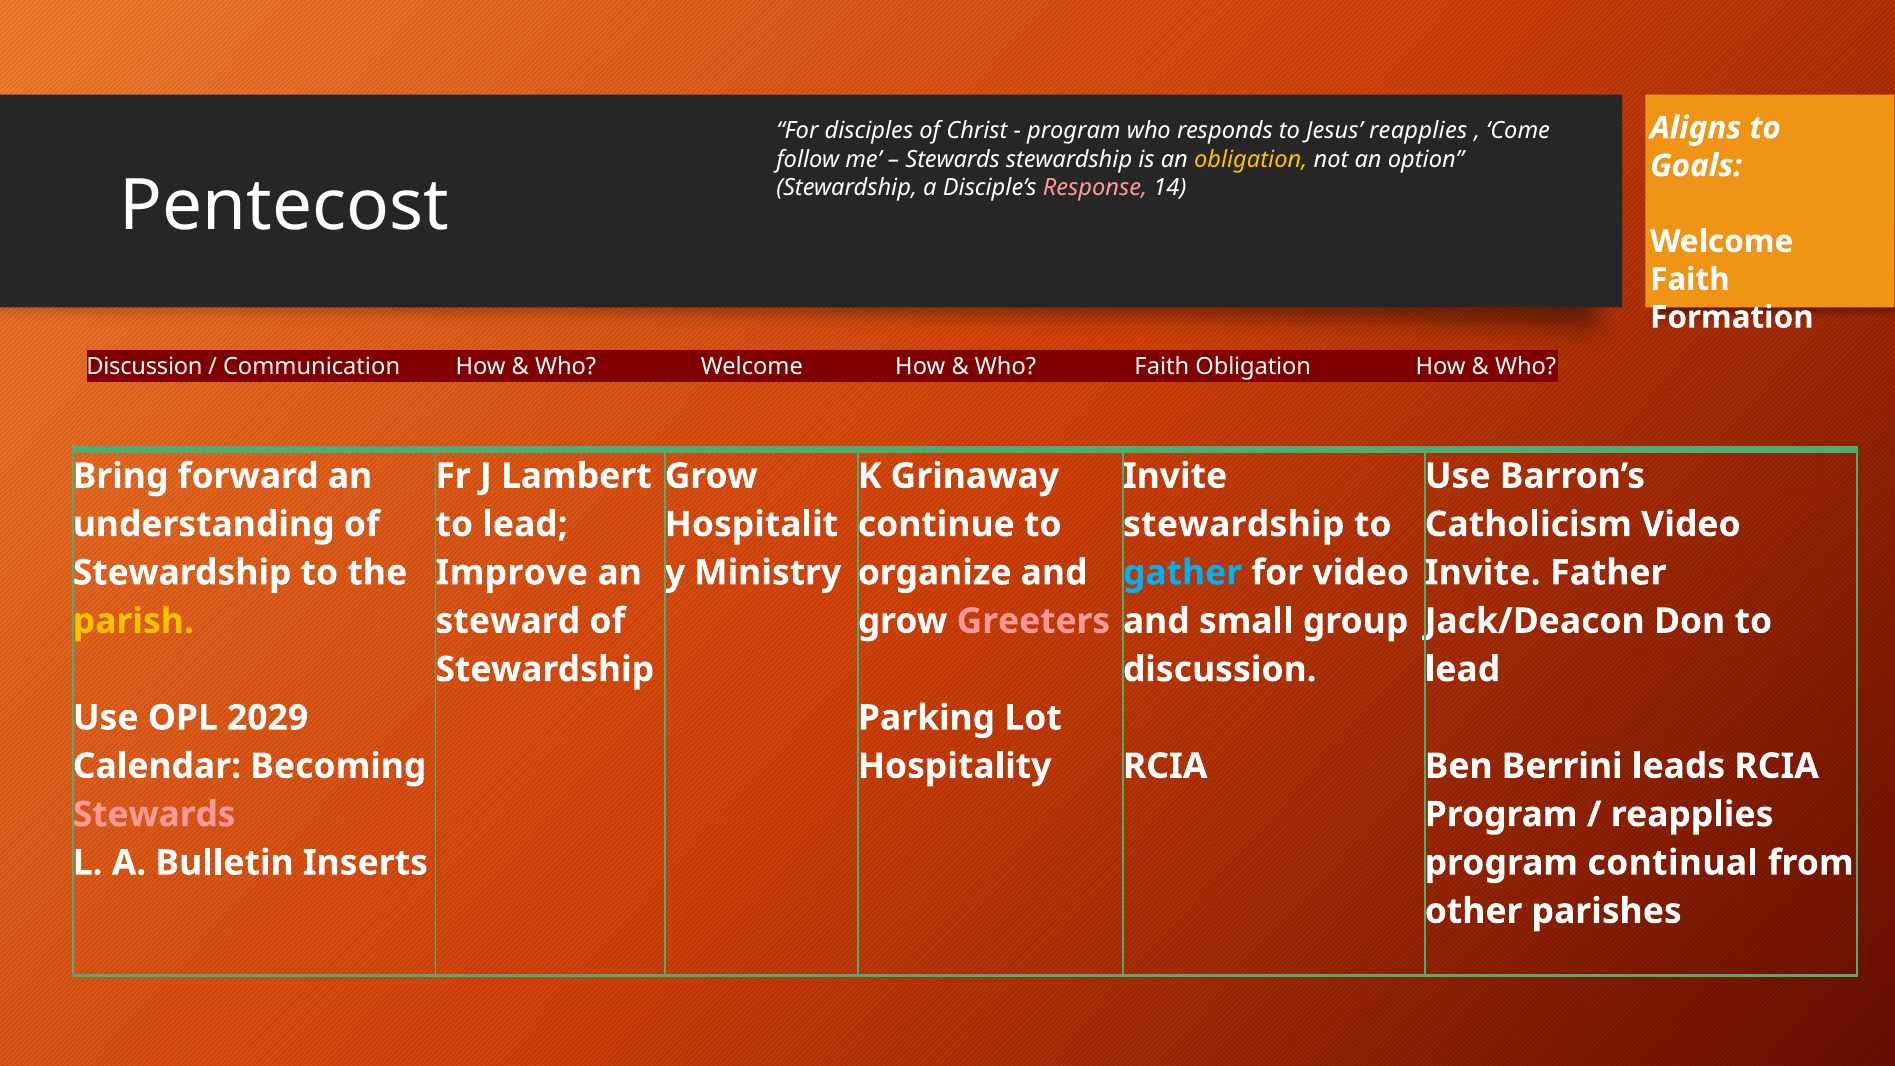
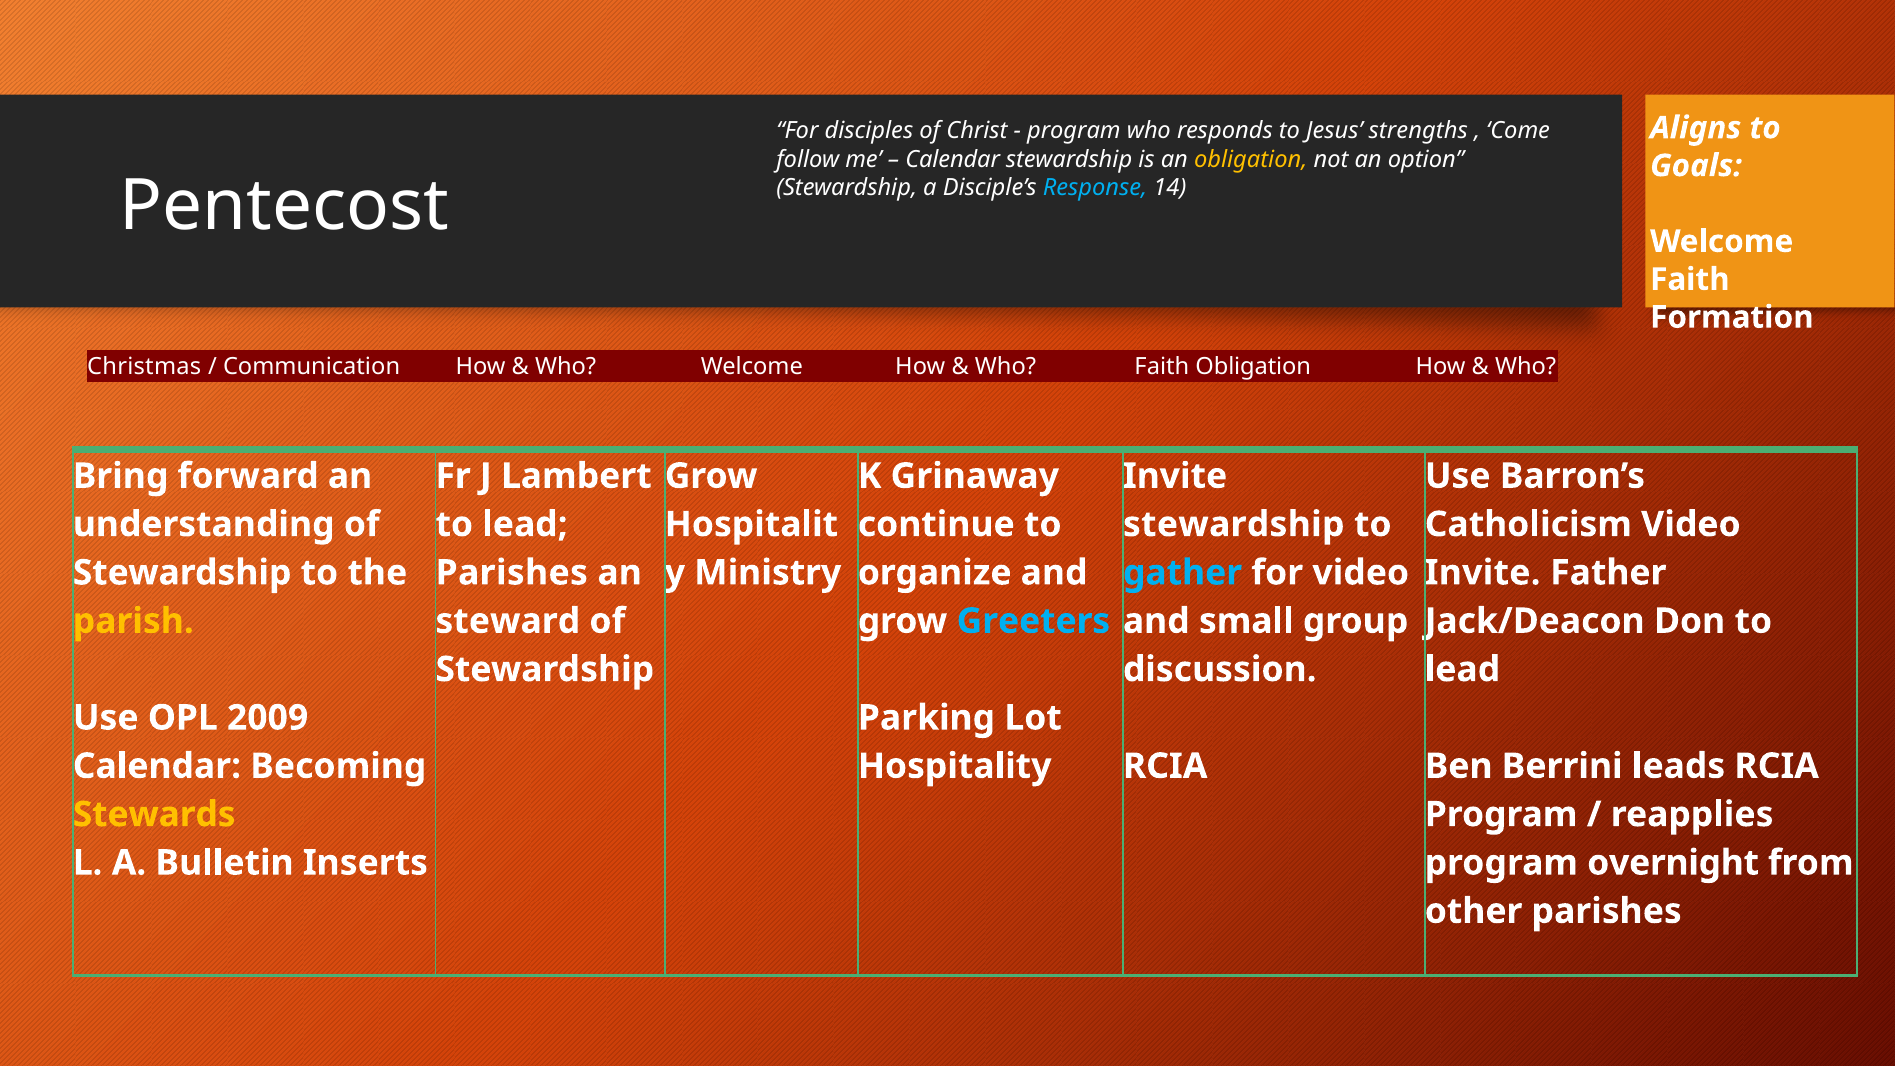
Jesus reapplies: reapplies -> strengths (1418, 131)
Stewards: Stewards -> Calendar (953, 159)
Response colour: pink -> light blue (1095, 188)
Discussion: Discussion -> Christmas (144, 367)
Improve: Improve -> Parishes (512, 573)
Greeters colour: pink -> light blue (1033, 621)
2029: 2029 -> 2009 (268, 718)
Stewards colour: pink -> yellow (154, 814)
continual: continual -> overnight (1673, 863)
